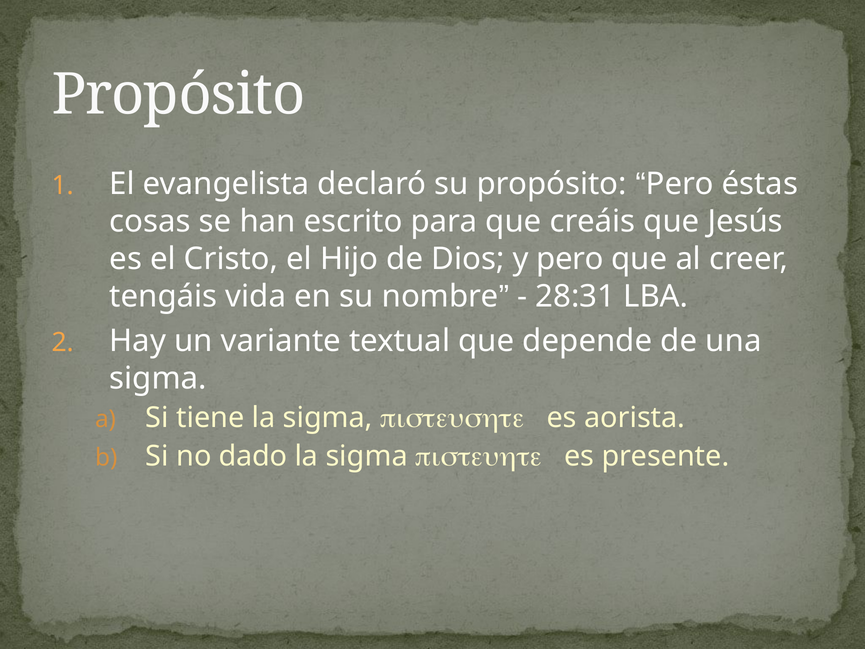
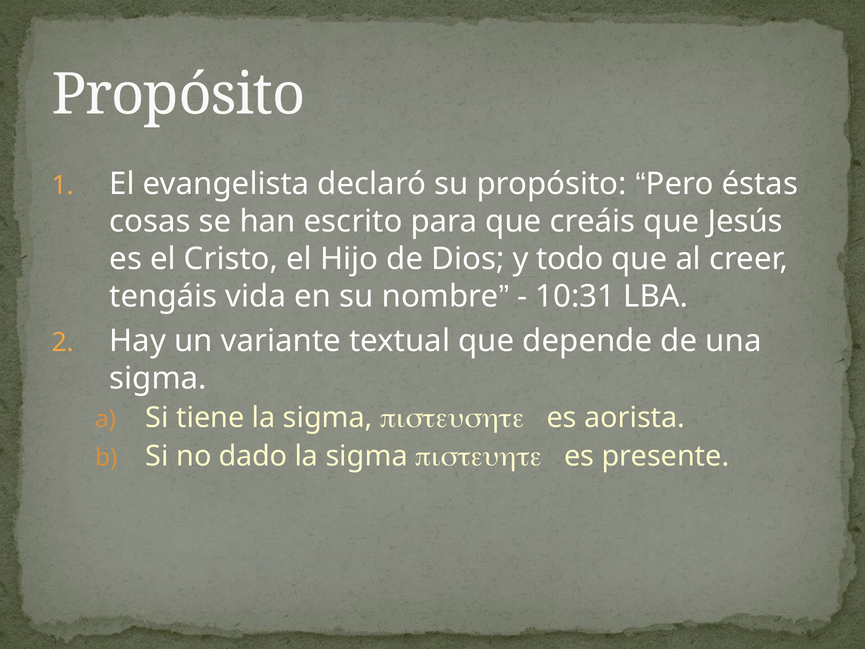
y pero: pero -> todo (570, 259)
28:31: 28:31 -> 10:31 (575, 296)
